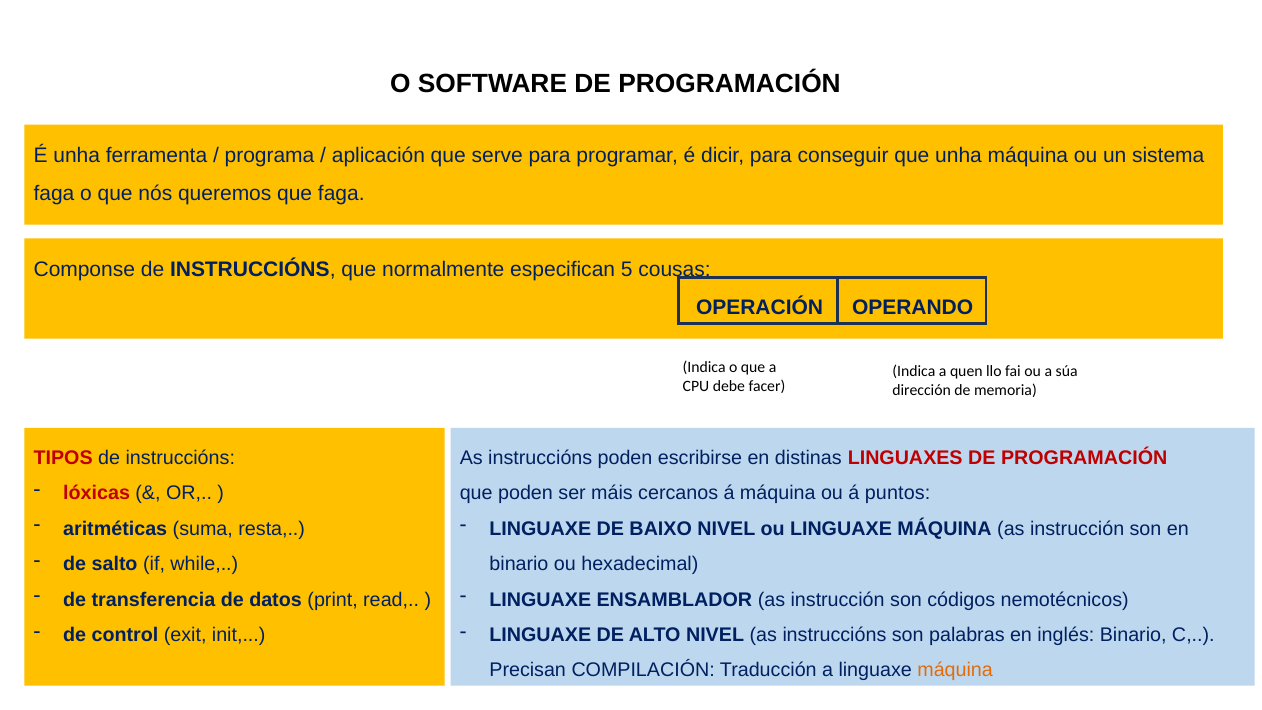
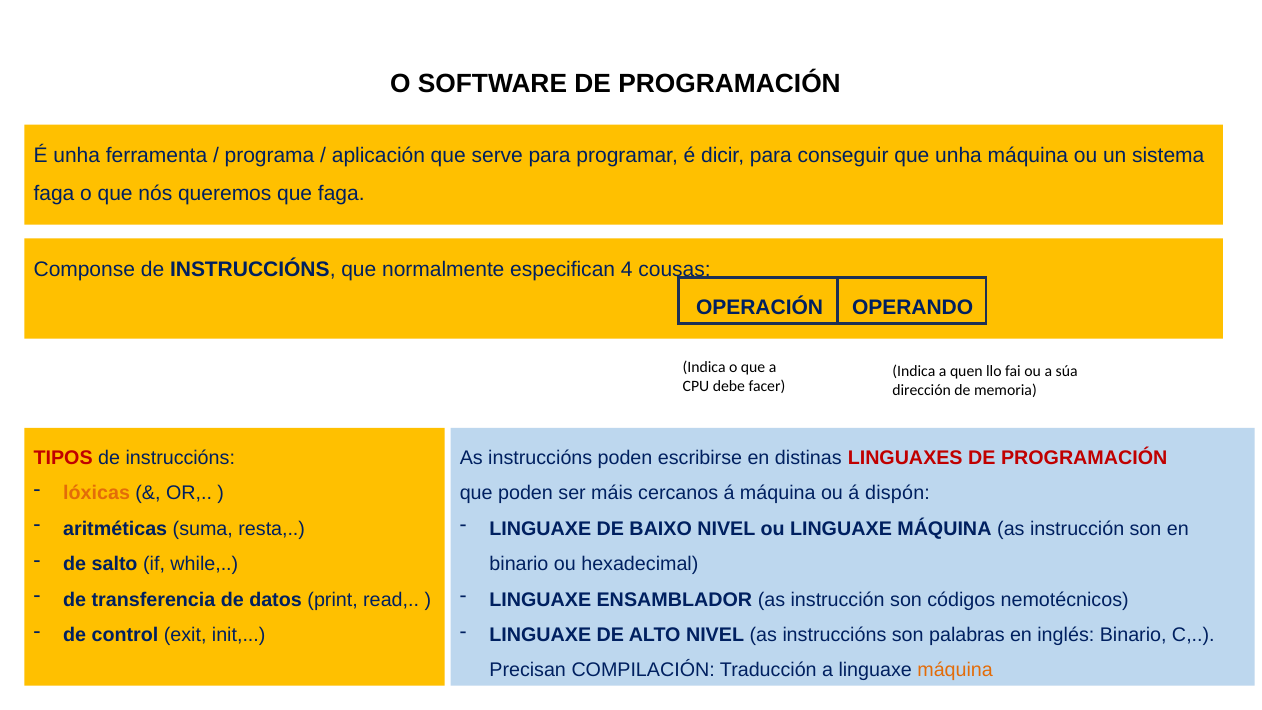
5: 5 -> 4 (627, 270)
lóxicas colour: red -> orange (97, 493)
puntos: puntos -> dispón (898, 493)
